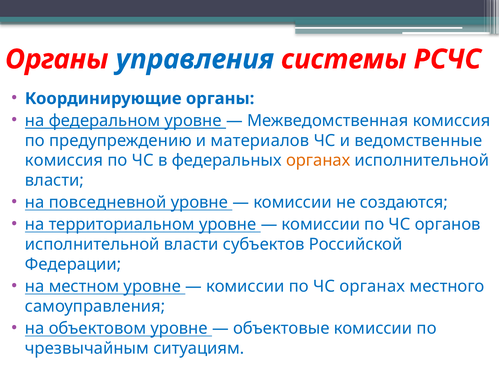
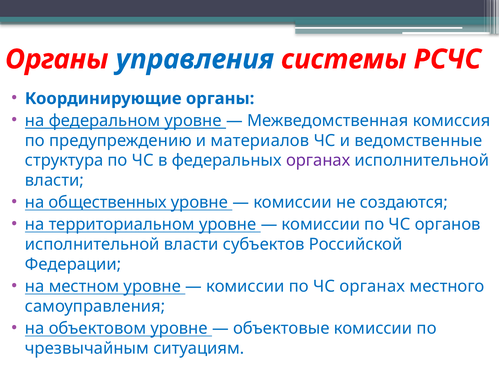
комиссия: комиссия -> структура (64, 161)
органах colour: orange -> purple (318, 161)
повседневной: повседневной -> общественных (108, 203)
